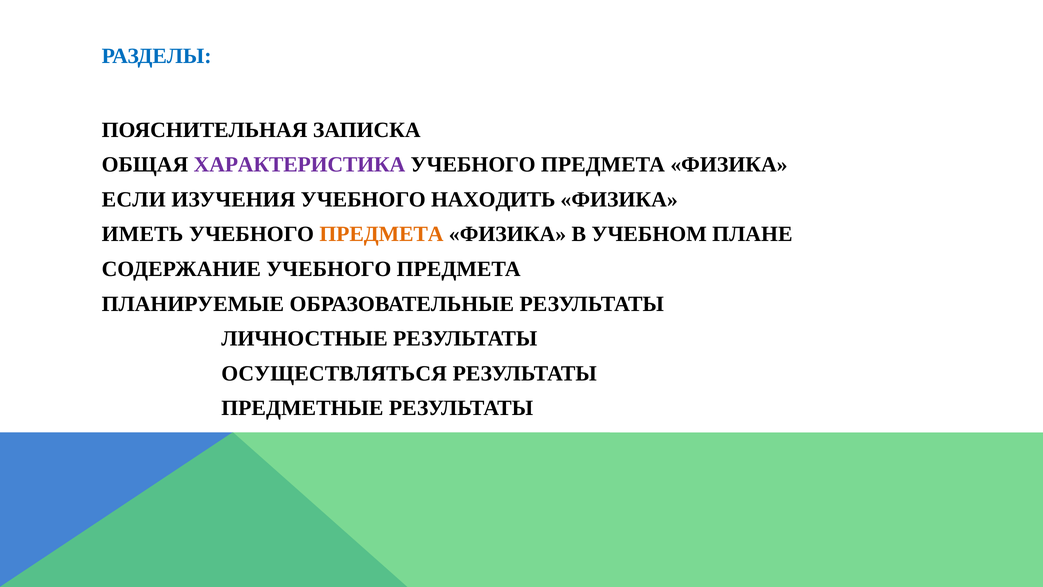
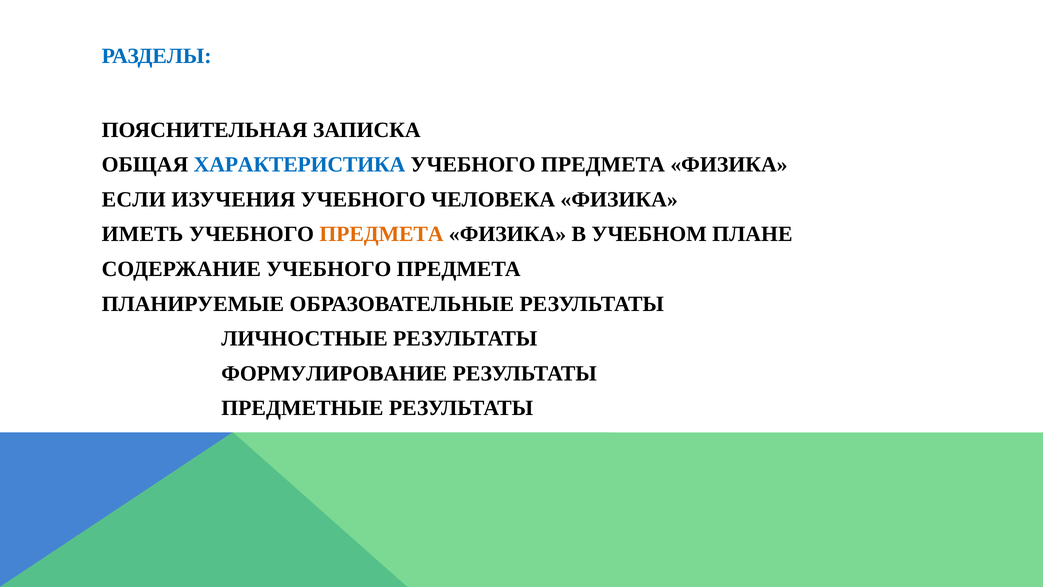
ХАРАКТЕРИСТИКА colour: purple -> blue (299, 165)
НАХОДИТЬ: НАХОДИТЬ -> ЧЕЛОВЕКА (493, 199)
ОСУЩЕСТВЛЯТЬСЯ: ОСУЩЕСТВЛЯТЬСЯ -> ФОРМУЛИРОВАНИЕ (334, 373)
